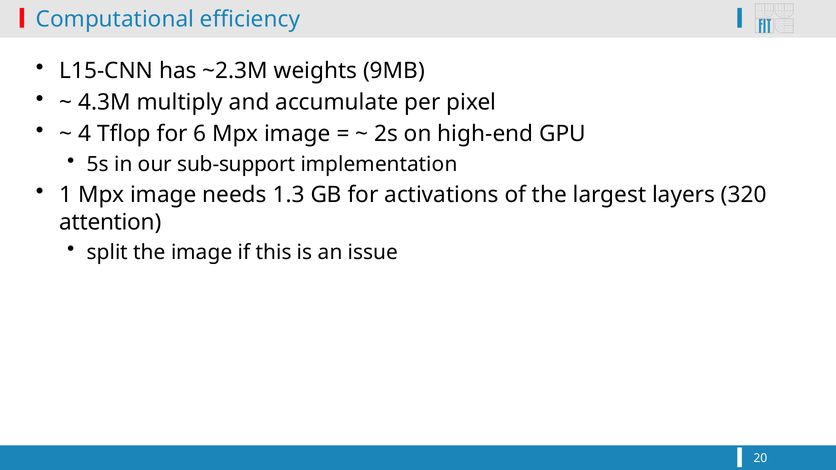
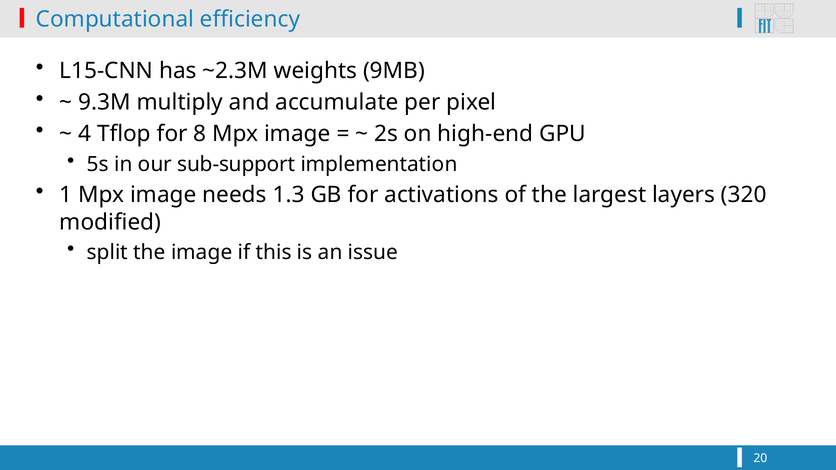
4.3M: 4.3M -> 9.3M (104, 102)
6: 6 -> 8 (200, 134)
attention: attention -> modified (110, 222)
